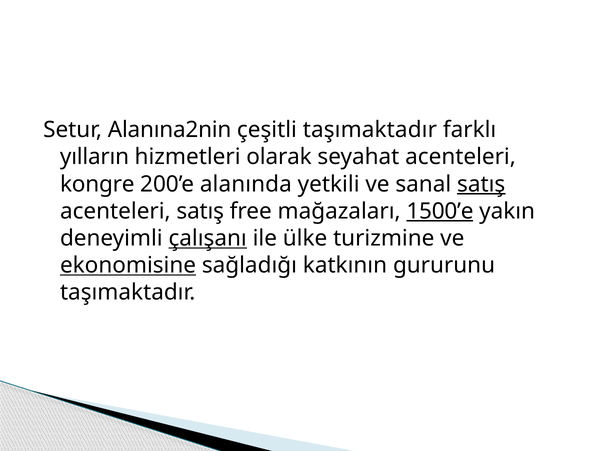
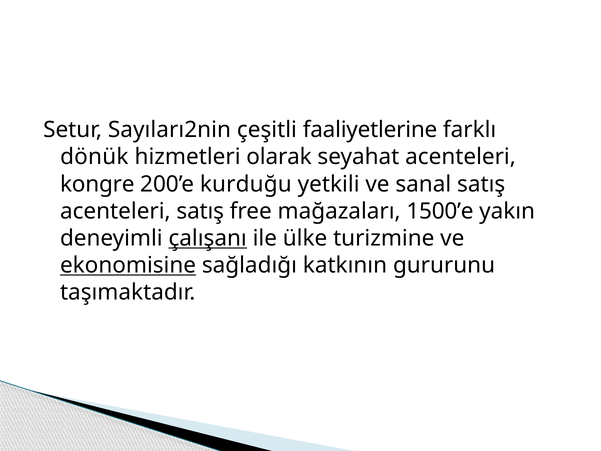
Alanına2nin: Alanına2nin -> Sayıları2nin (169, 130)
çeşitli taşımaktadır: taşımaktadır -> faaliyetlerine (370, 130)
yılların: yılların -> dönük (94, 157)
alanında: alanında -> kurduğu (246, 184)
satış underline: present -> none (481, 184)
1500’e underline: present -> none (440, 211)
